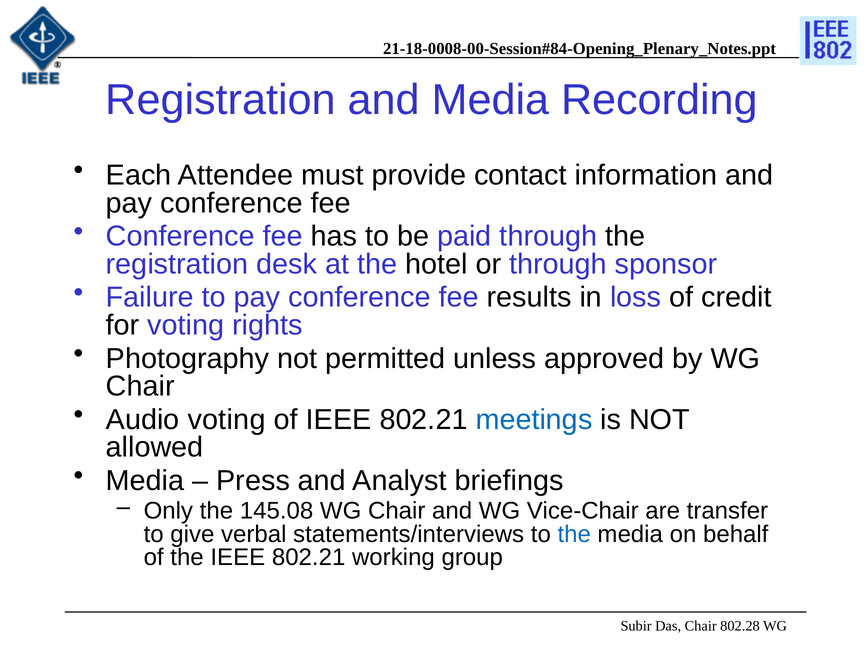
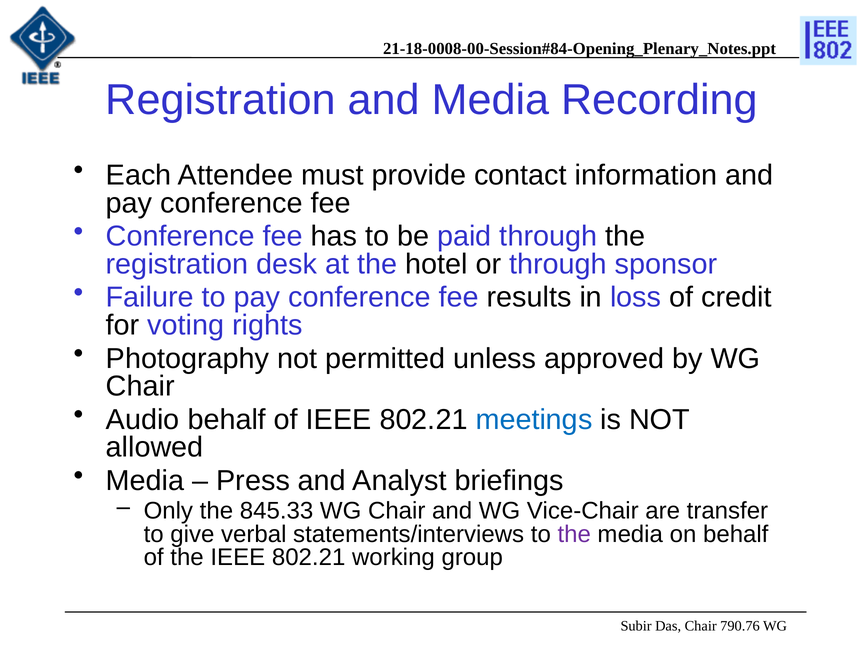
Audio voting: voting -> behalf (227, 420)
145.08: 145.08 -> 845.33 (277, 511)
the colour: blue -> purple (574, 534)
802.28: 802.28 -> 790.76 (740, 626)
